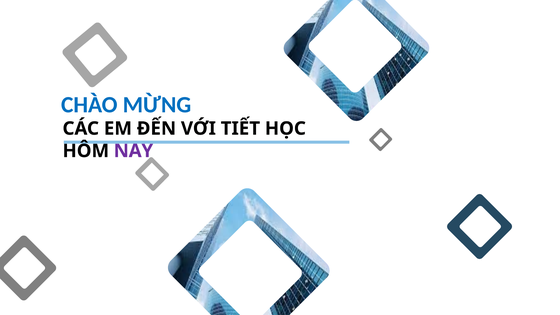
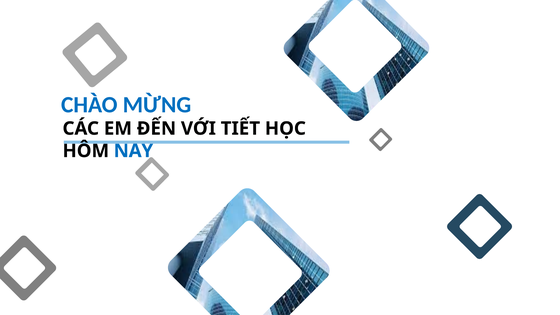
NAY colour: purple -> blue (133, 151)
